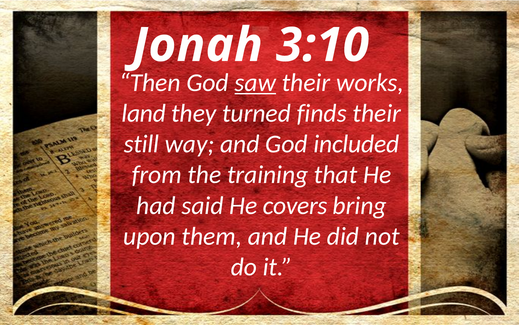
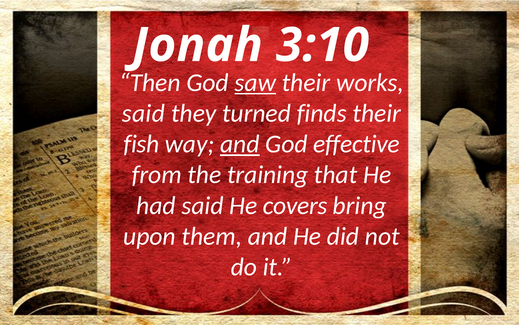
land: land -> said (143, 113)
still: still -> fish (141, 144)
and underline: none -> present (240, 144)
included: included -> effective (356, 144)
